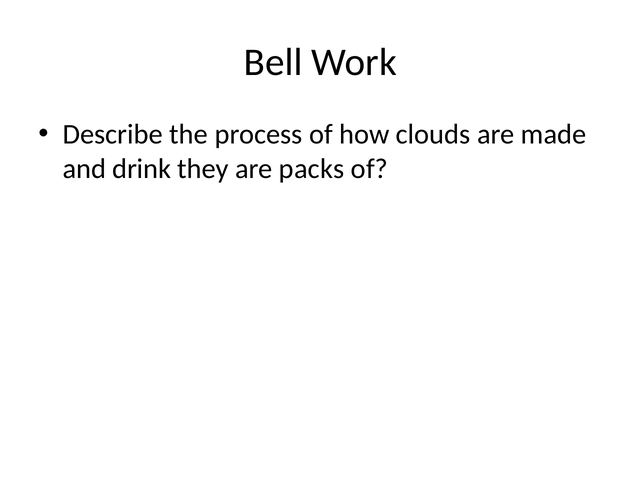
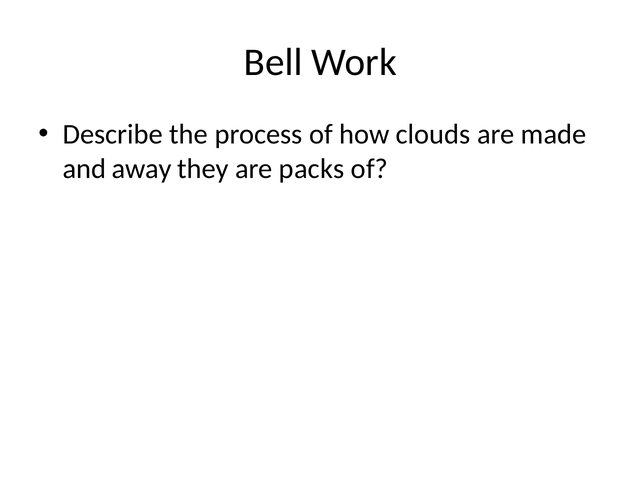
drink: drink -> away (142, 169)
